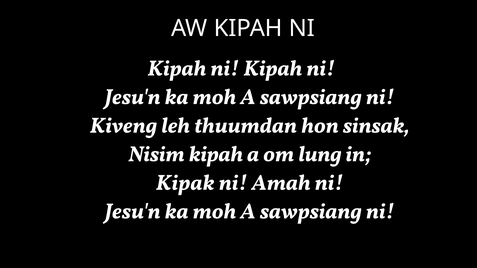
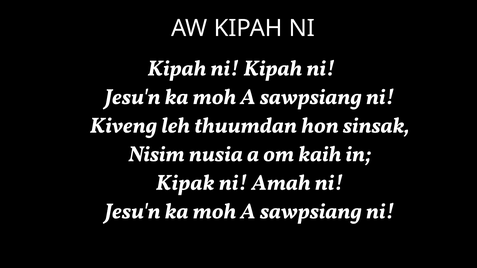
Nisim kipah: kipah -> nusia (216, 154)
lung: lung -> kaih (320, 154)
